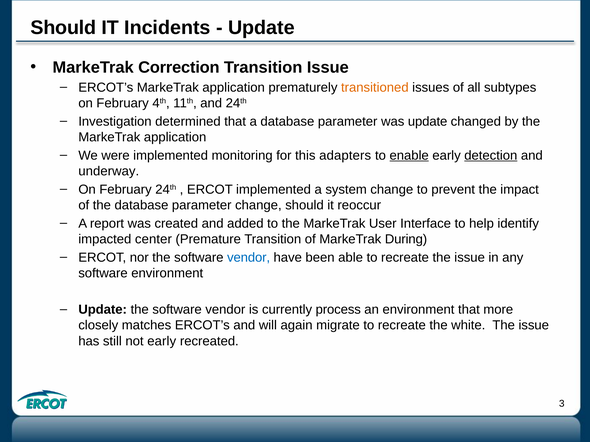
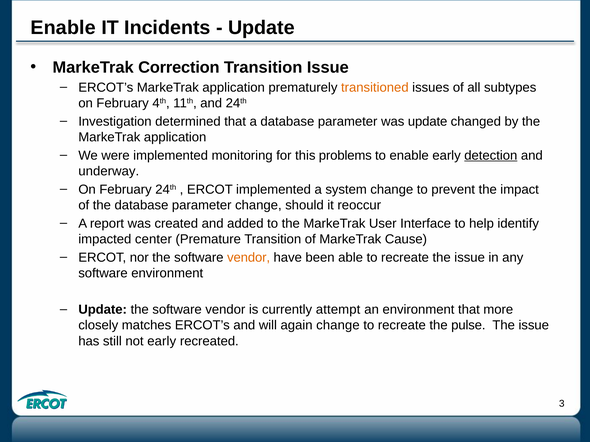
Should: Should -> Enable (63, 28)
adapters: adapters -> problems (345, 156)
enable underline: present -> none (409, 156)
During: During -> Cause (406, 239)
vendor colour: blue -> orange (249, 258)
process: process -> attempt (338, 310)
again migrate: migrate -> change (338, 326)
white: white -> pulse (468, 326)
